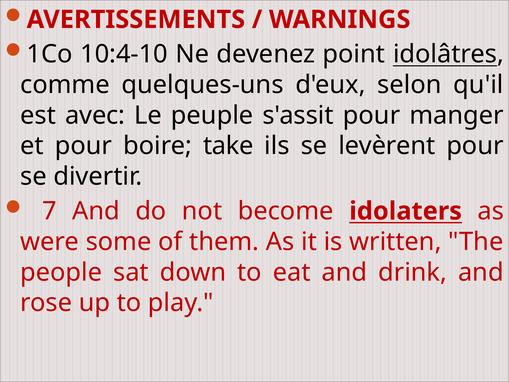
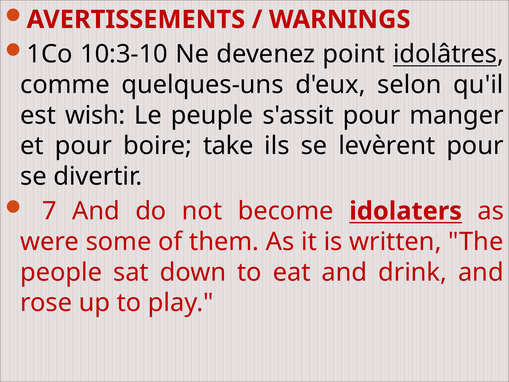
10:4-10: 10:4-10 -> 10:3-10 (124, 54)
avec: avec -> wish (95, 115)
